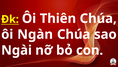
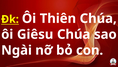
Ngàn: Ngàn -> Giêsu (35, 34)
